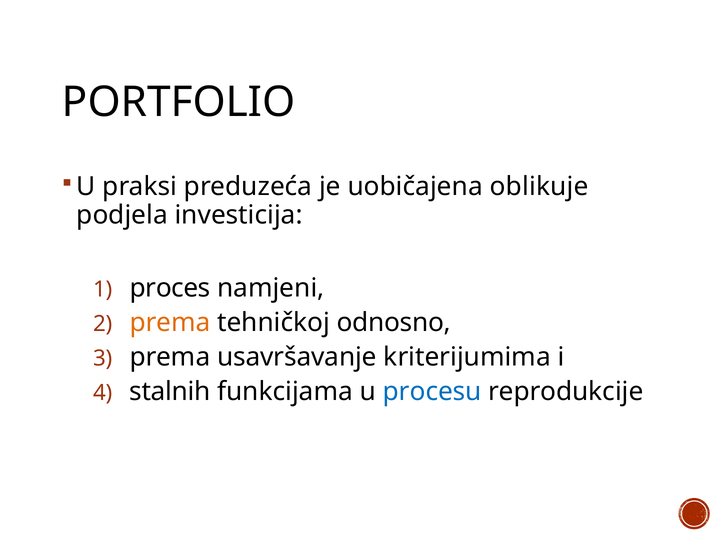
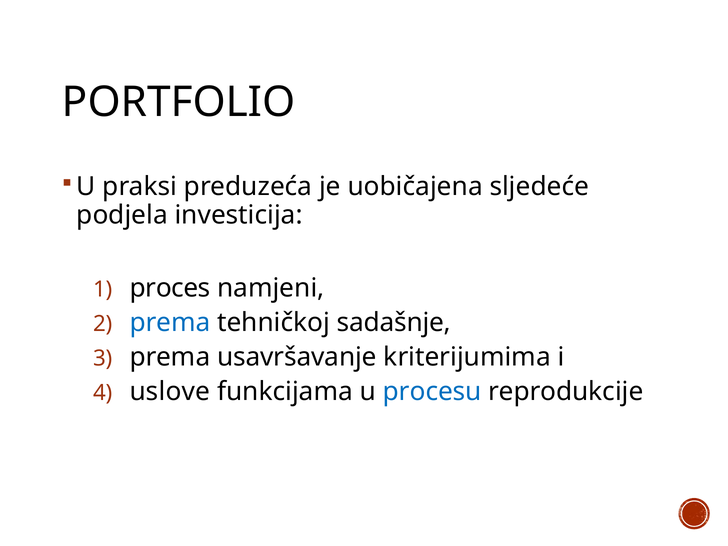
oblikuje: oblikuje -> sljedeće (539, 187)
prema colour: orange -> blue (170, 323)
odnosno: odnosno -> sadašnje (394, 323)
stalnih: stalnih -> uslove (170, 392)
